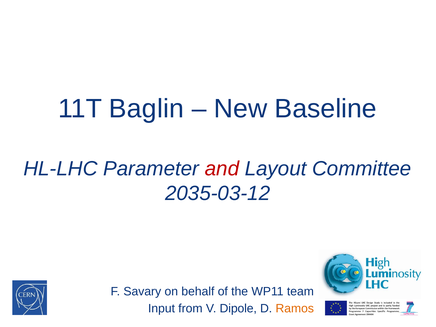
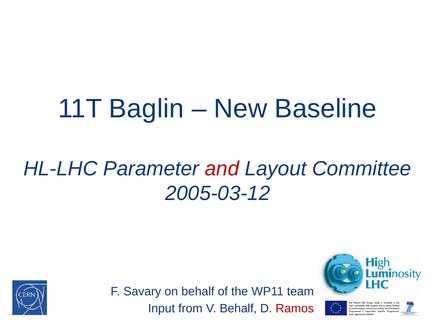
2035-03-12: 2035-03-12 -> 2005-03-12 (218, 193)
V Dipole: Dipole -> Behalf (238, 308)
Ramos colour: orange -> red (295, 308)
